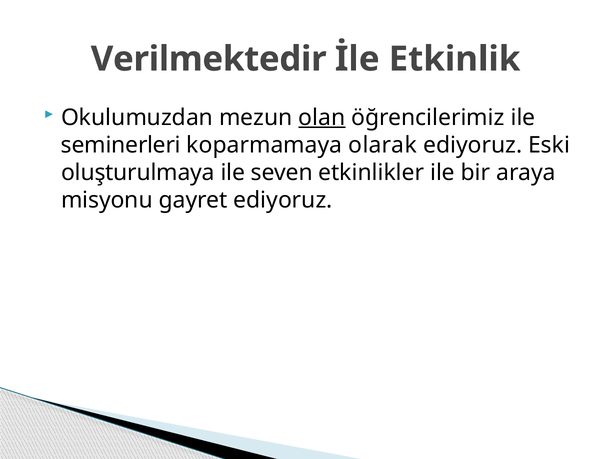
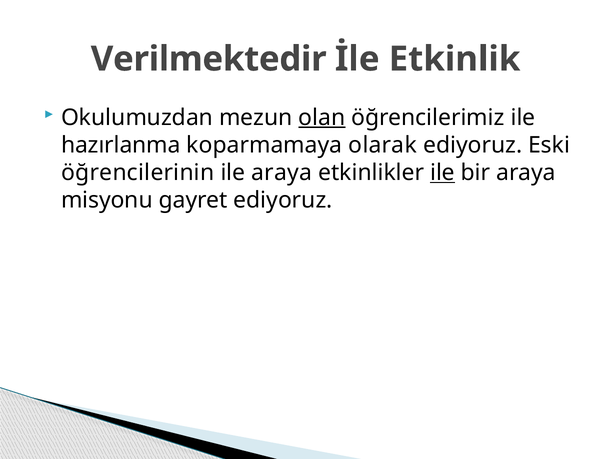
seminerleri: seminerleri -> hazırlanma (121, 145)
oluşturulmaya: oluşturulmaya -> öğrencilerinin (138, 173)
ile seven: seven -> araya (282, 173)
ile underline: none -> present (443, 173)
